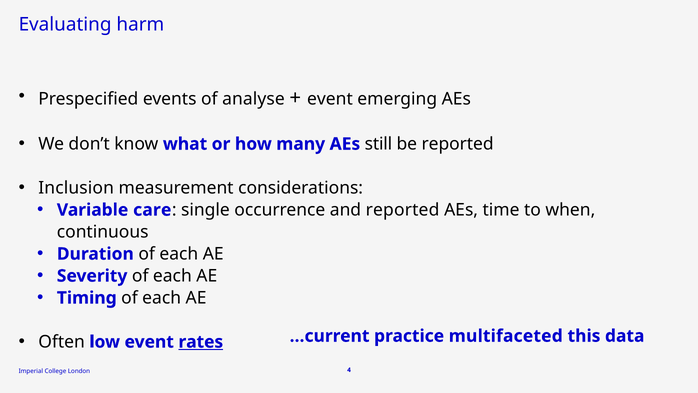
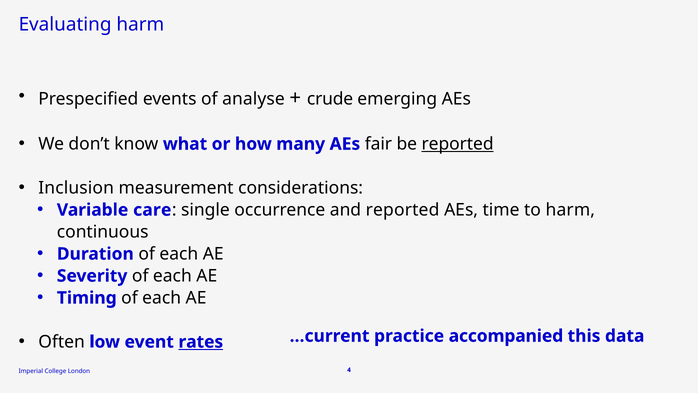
event: event -> crude (330, 99)
still: still -> fair (378, 144)
reported underline: none -> present (458, 144)
to when: when -> harm (570, 210)
multifaceted: multifaceted -> accompanied (506, 336)
